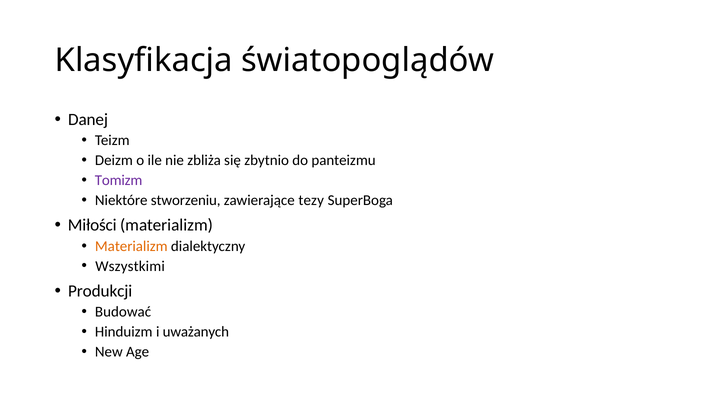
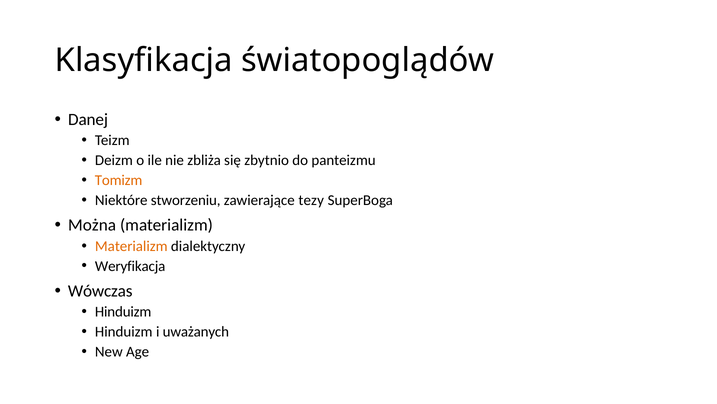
Tomizm colour: purple -> orange (119, 180)
Miłości: Miłości -> Można (92, 225)
Wszystkimi: Wszystkimi -> Weryfikacja (130, 266)
Produkcji: Produkcji -> Wówczas (100, 290)
Budować: Budować -> Hinduizm (123, 311)
